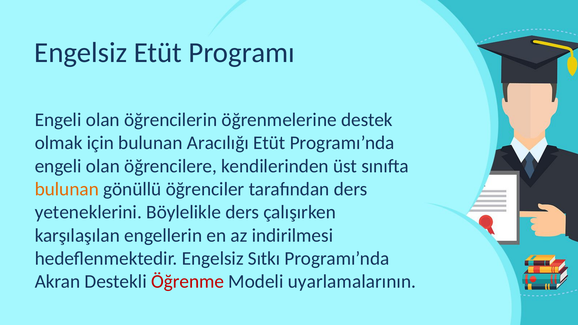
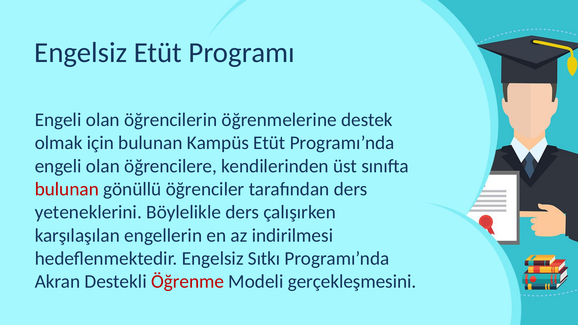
Aracılığı: Aracılığı -> Kampüs (218, 143)
bulunan colour: orange -> red (67, 189)
uyarlamalarının: uyarlamalarının -> gerçekleşmesini (352, 282)
